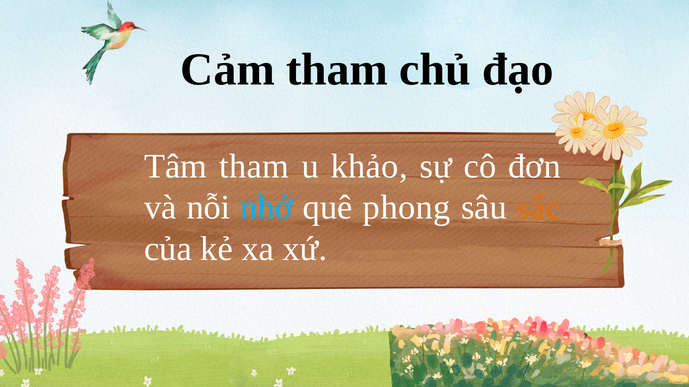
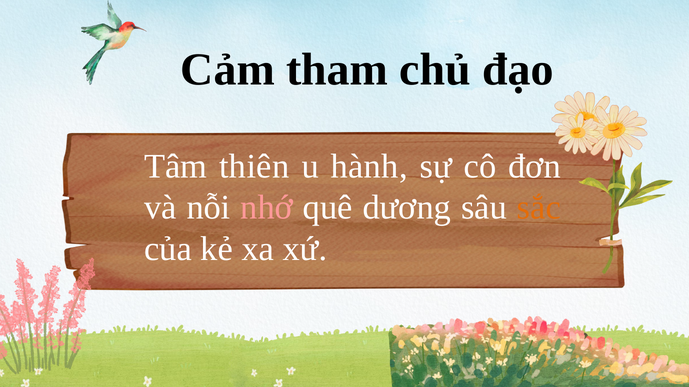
Tâm tham: tham -> thiên (254, 166)
khảo: khảo -> hành (369, 166)
nhớ colour: light blue -> pink (267, 208)
phong: phong -> dương (407, 208)
